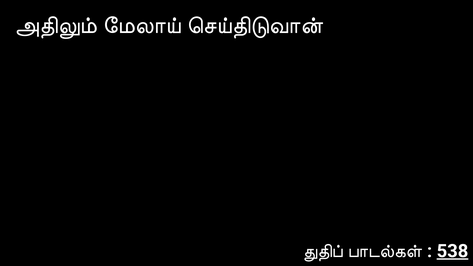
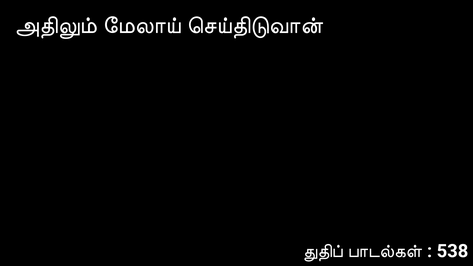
538 underline: present -> none (452, 251)
